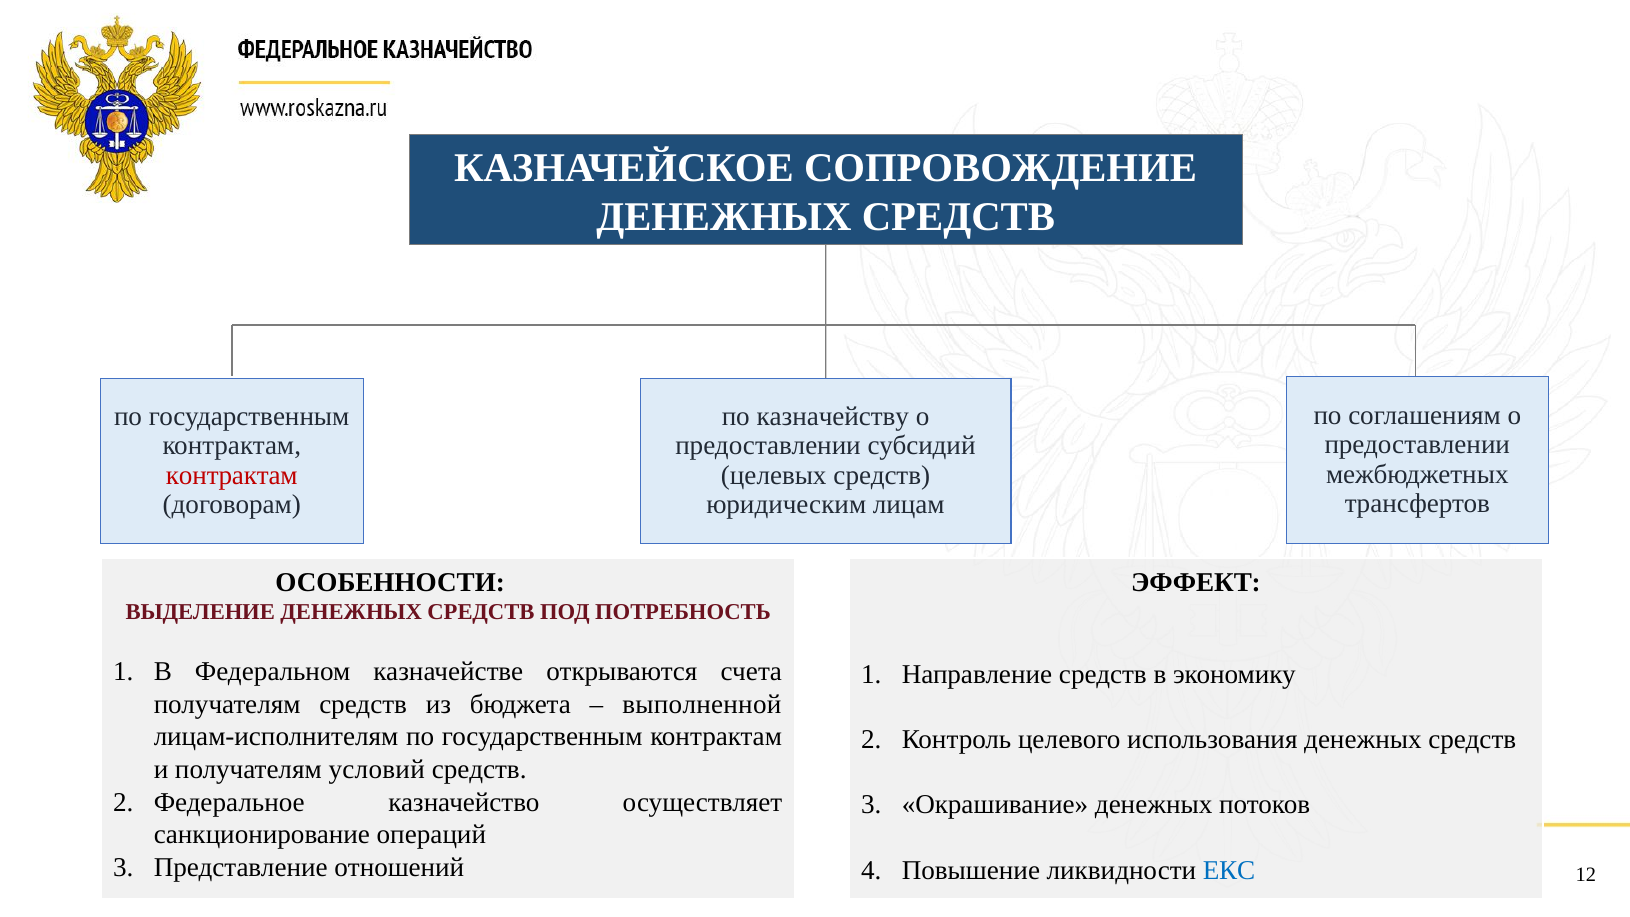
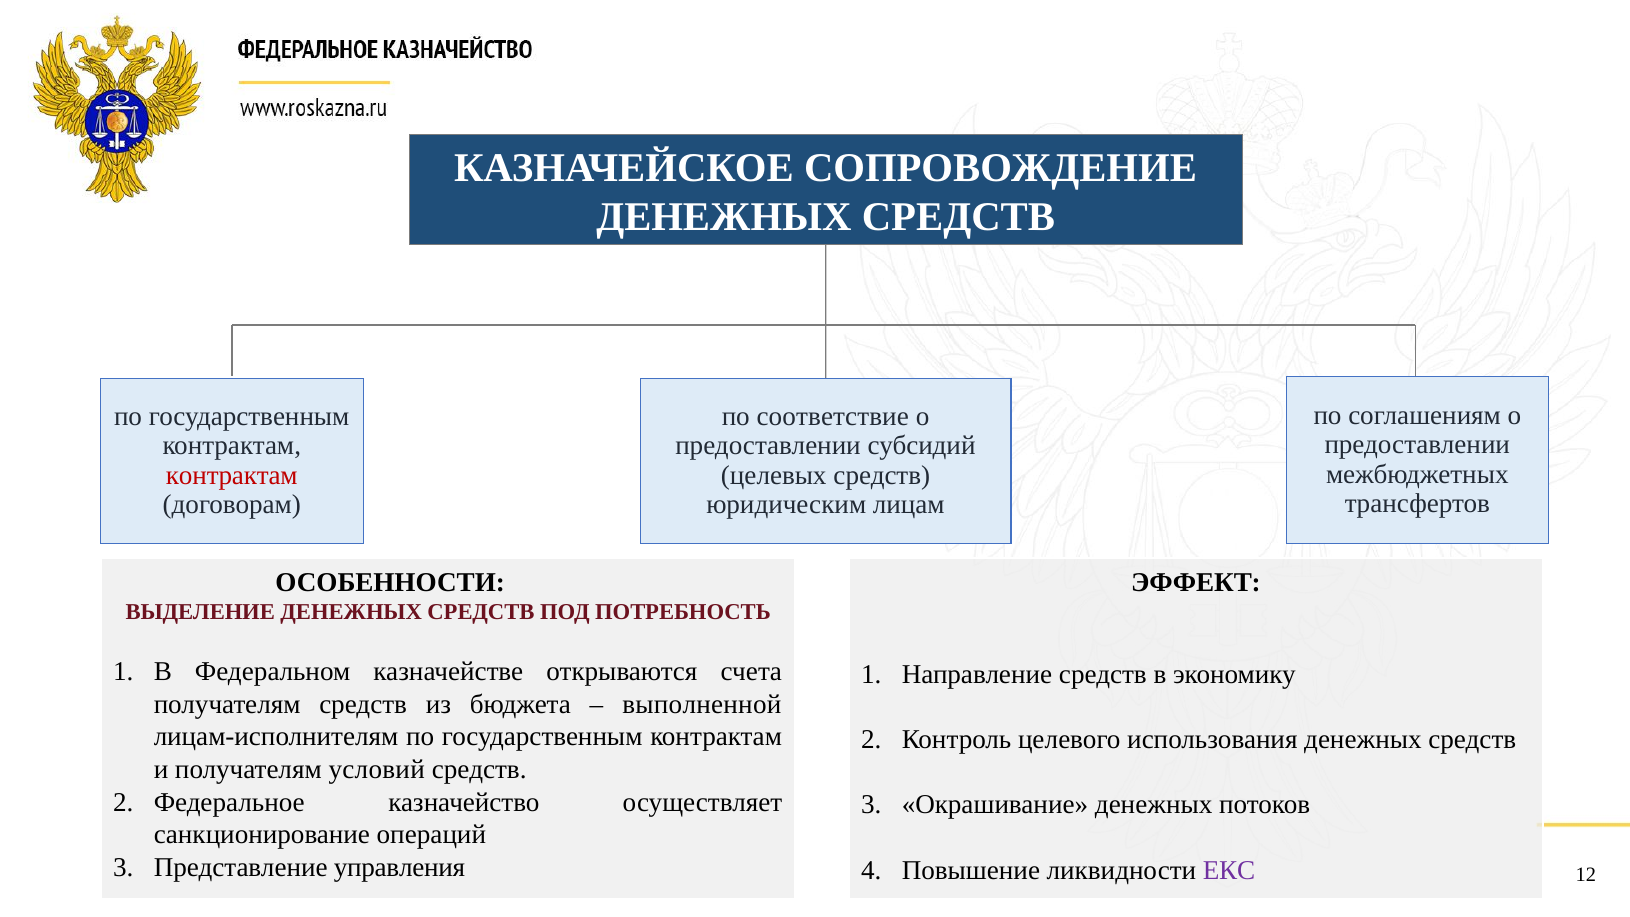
казначейству: казначейству -> соответствие (833, 417)
отношений: отношений -> управления (399, 867)
ЕКС colour: blue -> purple (1229, 870)
